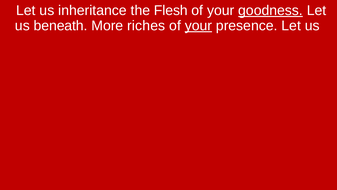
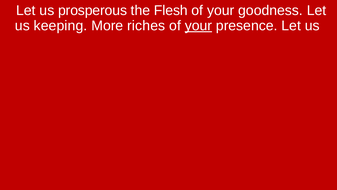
inheritance: inheritance -> prosperous (93, 10)
goodness underline: present -> none (271, 10)
beneath: beneath -> keeping (61, 26)
